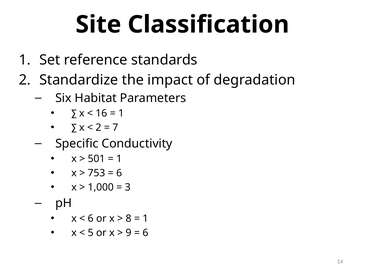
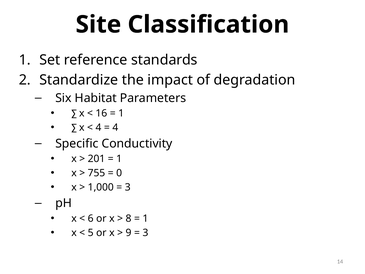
2: 2 -> 4 (98, 127)
7: 7 -> 4 (115, 127)
501: 501 -> 201 (96, 159)
753: 753 -> 755 (96, 173)
6: 6 -> 0 (119, 173)
6: 6 -> 3 (145, 233)
